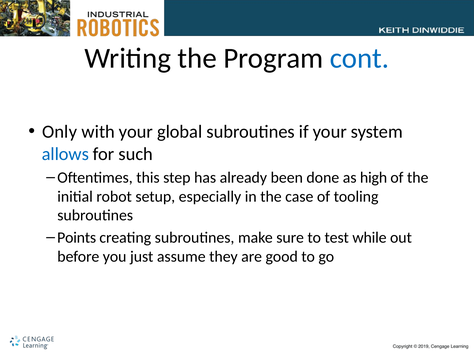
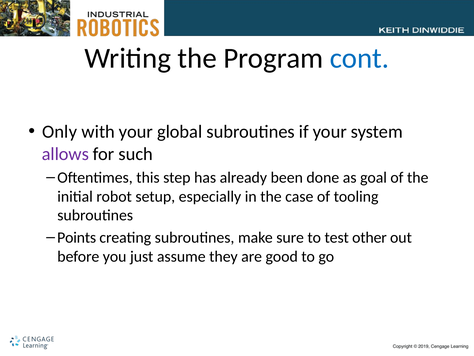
allows colour: blue -> purple (65, 154)
high: high -> goal (374, 177)
while: while -> other (369, 237)
